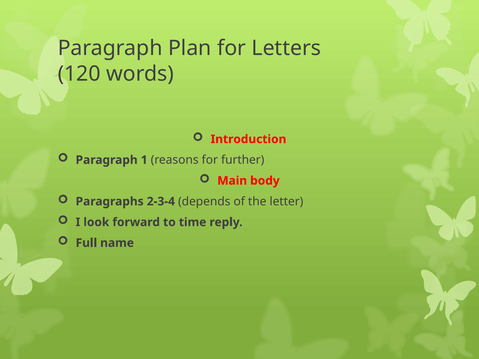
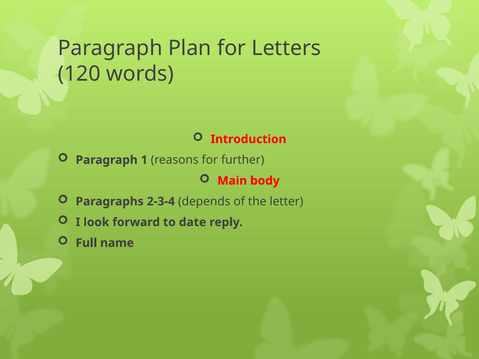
time: time -> date (193, 222)
